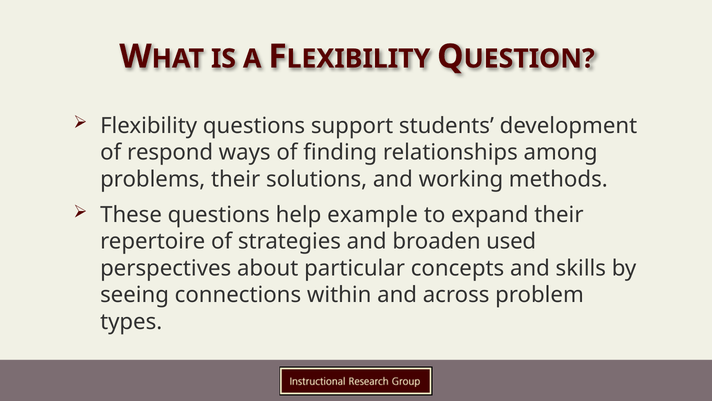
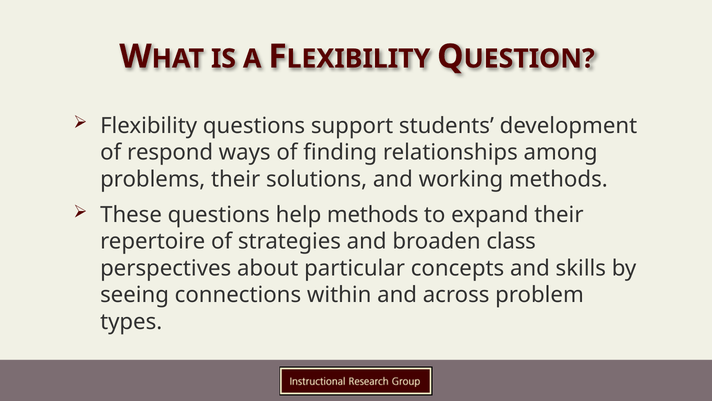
help example: example -> methods (373, 215)
used: used -> class (511, 241)
